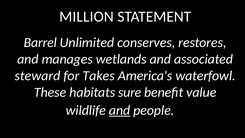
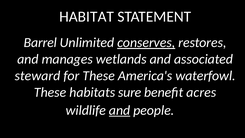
MILLION: MILLION -> HABITAT (87, 17)
conserves underline: none -> present (146, 43)
for Takes: Takes -> These (99, 76)
value: value -> acres (201, 92)
